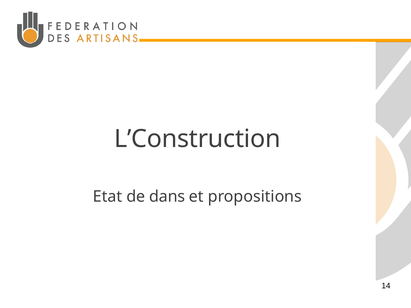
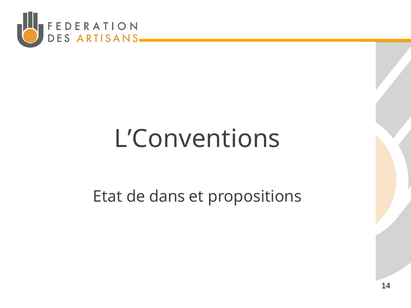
L’Construction: L’Construction -> L’Conventions (197, 139)
